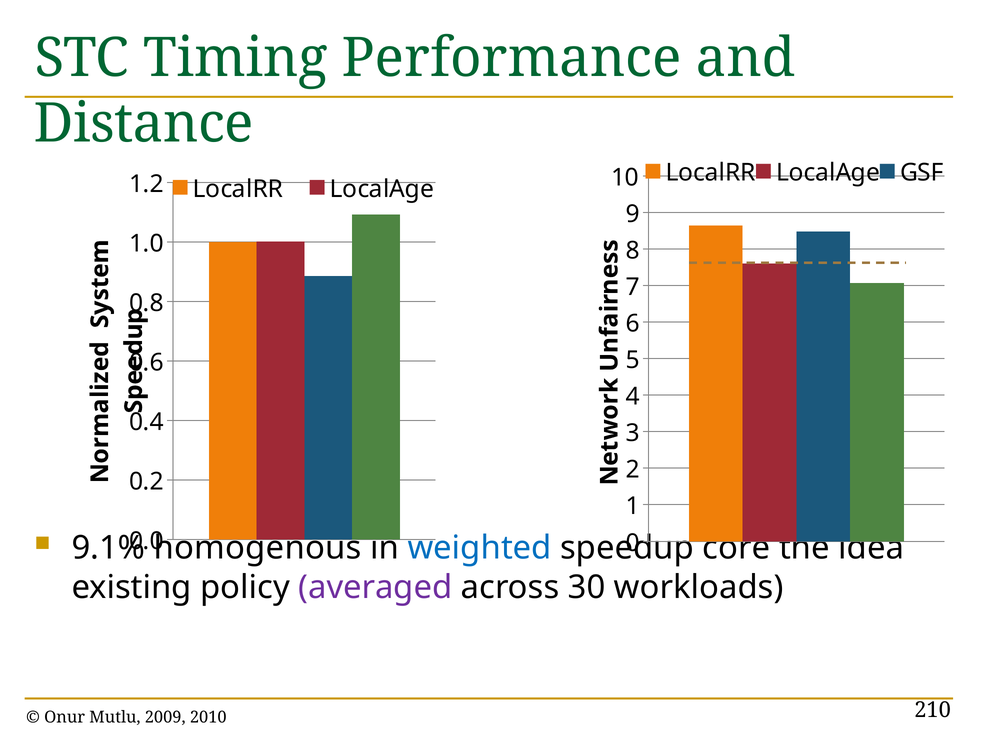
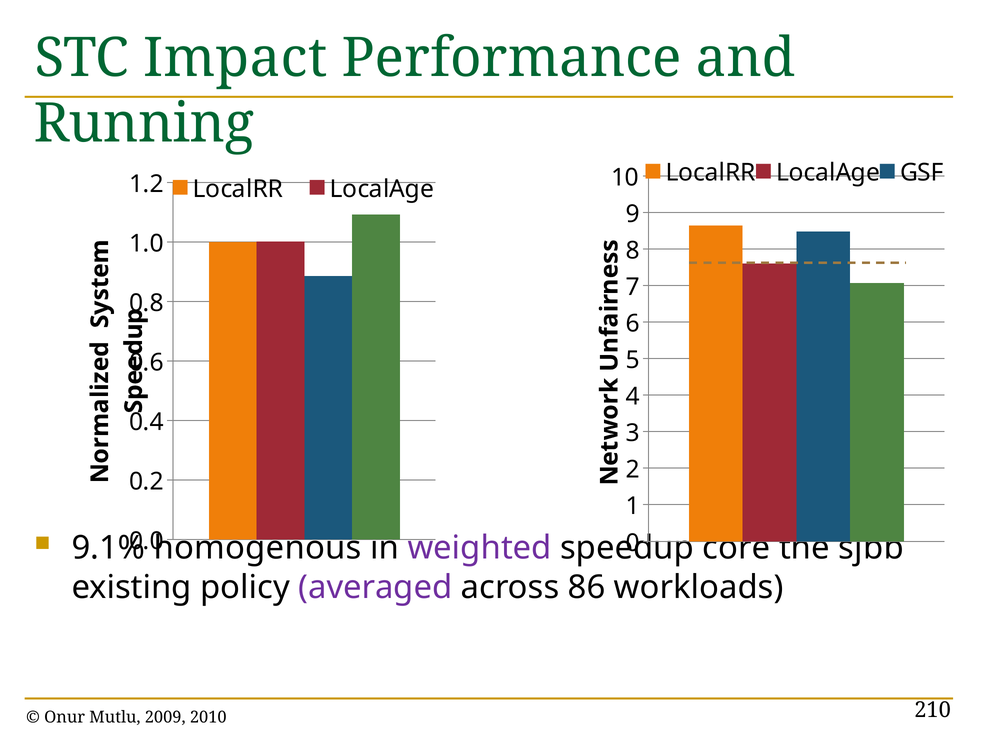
Timing: Timing -> Impact (235, 58)
Distance: Distance -> Running (144, 124)
weighted colour: blue -> purple (480, 548)
idea: idea -> sjbb (871, 548)
30: 30 -> 86 (587, 588)
